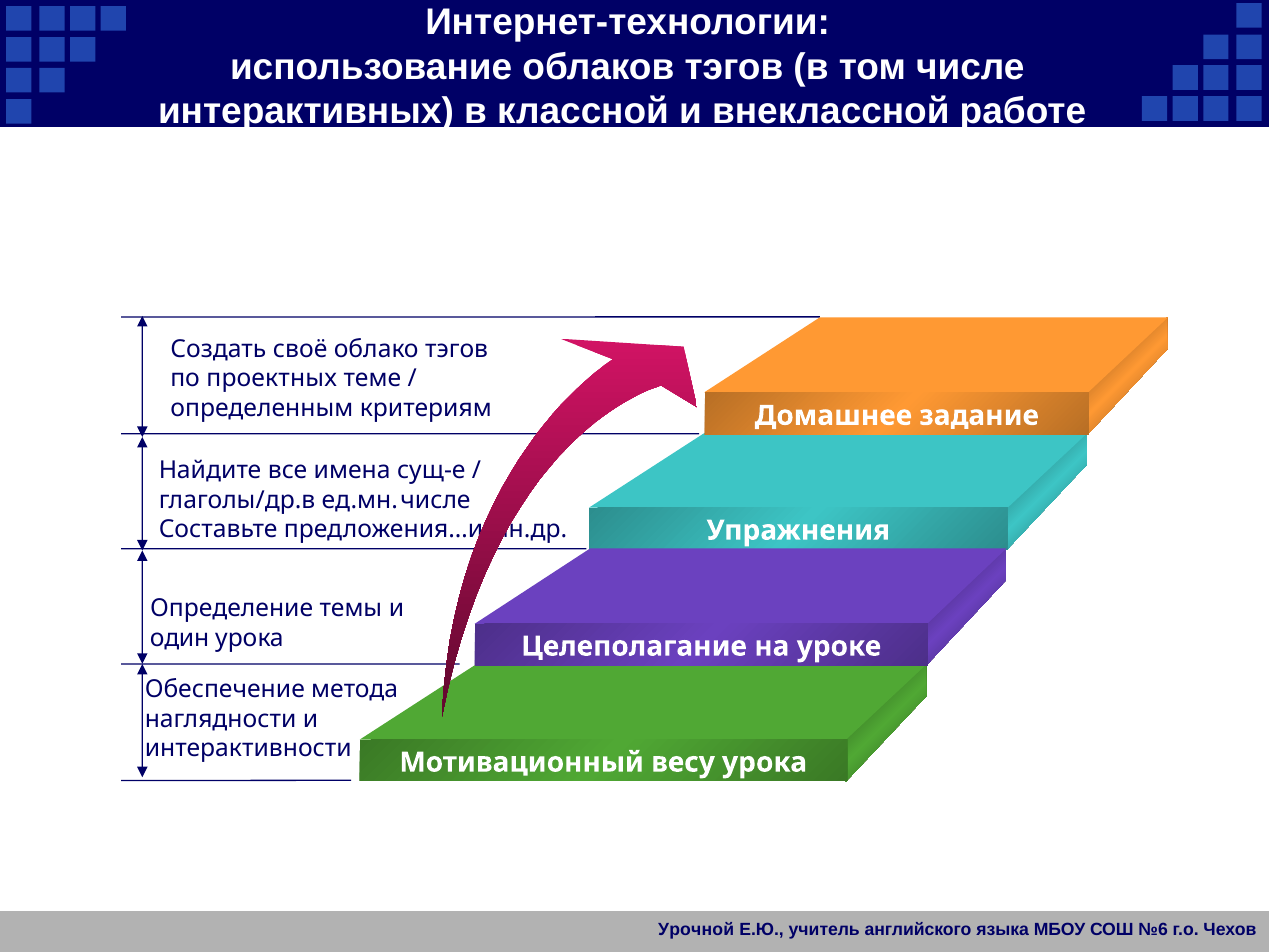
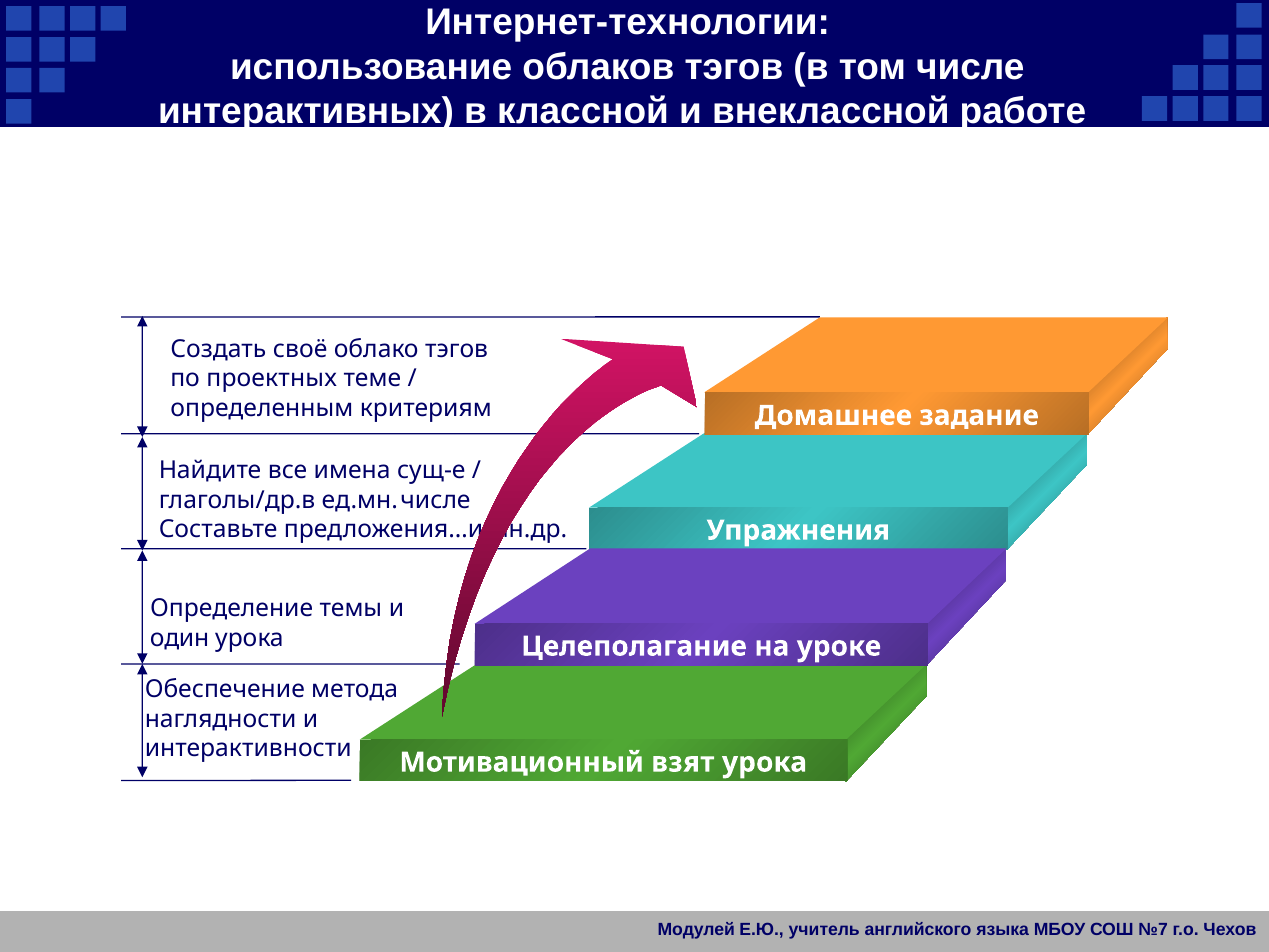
весу: весу -> взят (683, 762)
Урочной: Урочной -> Модулей (696, 930)
№6: №6 -> №7 (1153, 930)
